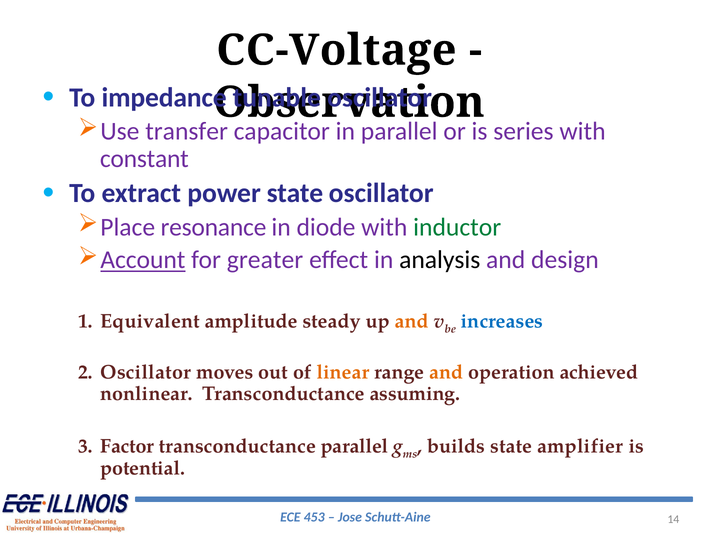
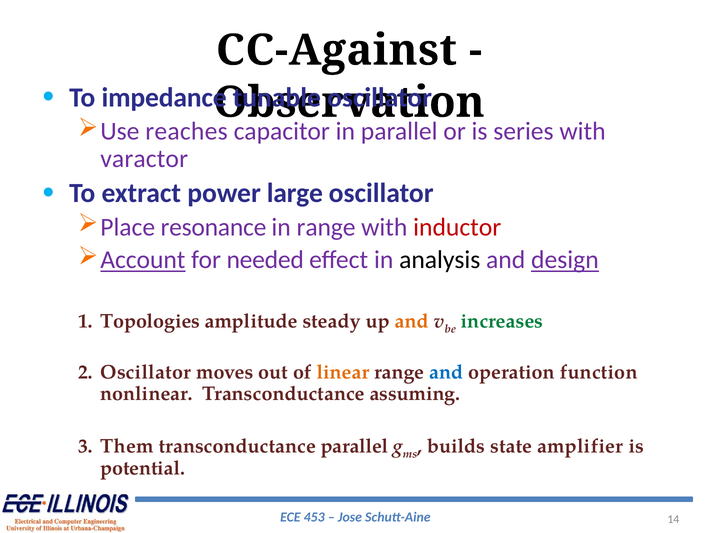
CC-Voltage: CC-Voltage -> CC-Against (336, 50)
transfer: transfer -> reaches (186, 131)
constant: constant -> varactor (144, 159)
power state: state -> large (295, 193)
in diode: diode -> range (326, 227)
inductor colour: green -> red (457, 227)
greater: greater -> needed (265, 260)
design underline: none -> present (565, 260)
Equivalent: Equivalent -> Topologies (150, 321)
increases colour: blue -> green (502, 321)
and colour: orange -> blue (446, 372)
achieved: achieved -> function (599, 372)
Factor: Factor -> Them (127, 446)
